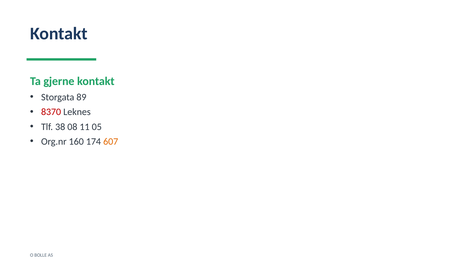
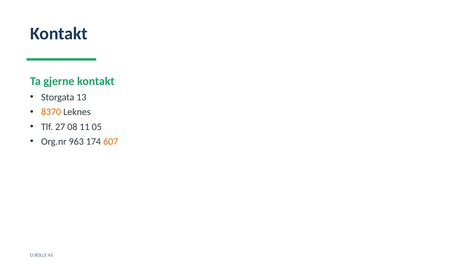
89: 89 -> 13 (81, 97)
8370 colour: red -> orange (51, 112)
38: 38 -> 27 (60, 127)
160: 160 -> 963 (76, 141)
